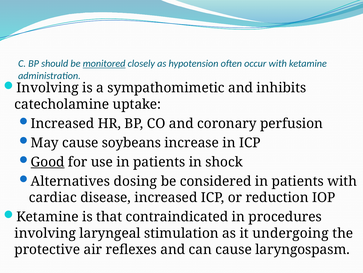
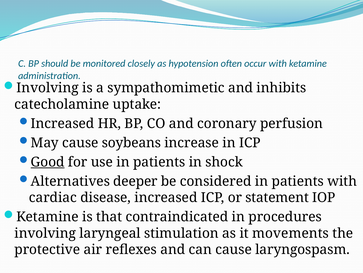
monitored underline: present -> none (104, 63)
dosing: dosing -> deeper (135, 181)
reduction: reduction -> statement (277, 197)
undergoing: undergoing -> movements (291, 233)
